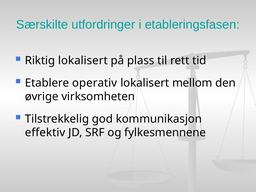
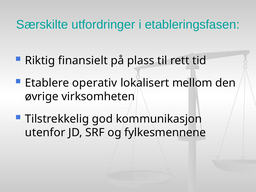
Riktig lokalisert: lokalisert -> finansielt (83, 61)
effektiv: effektiv -> utenfor (45, 133)
